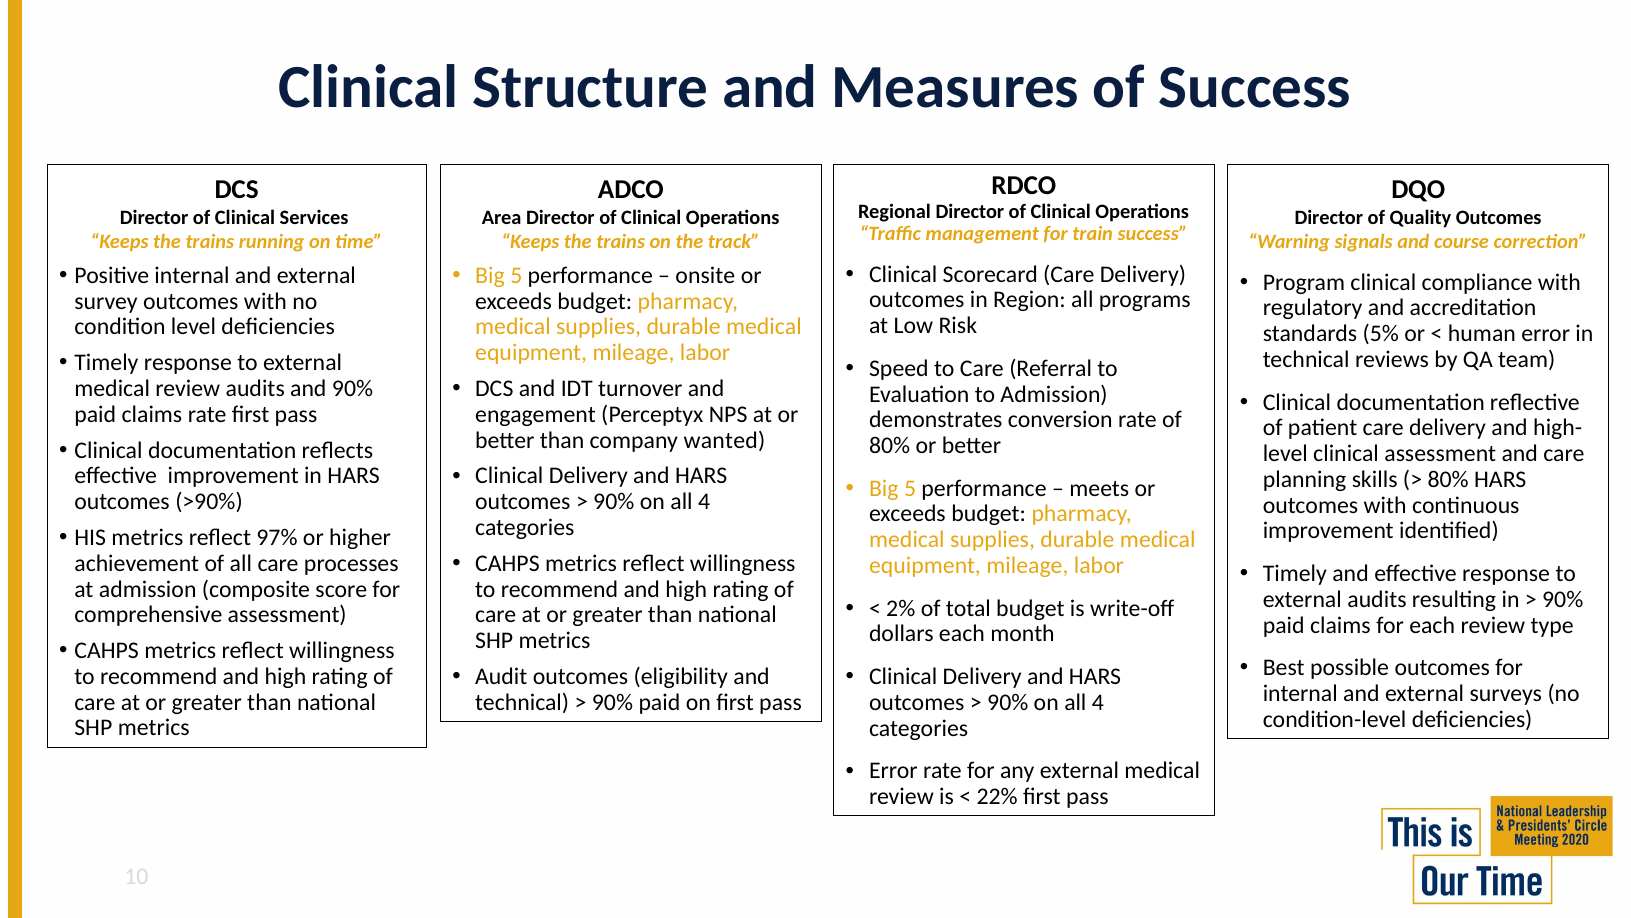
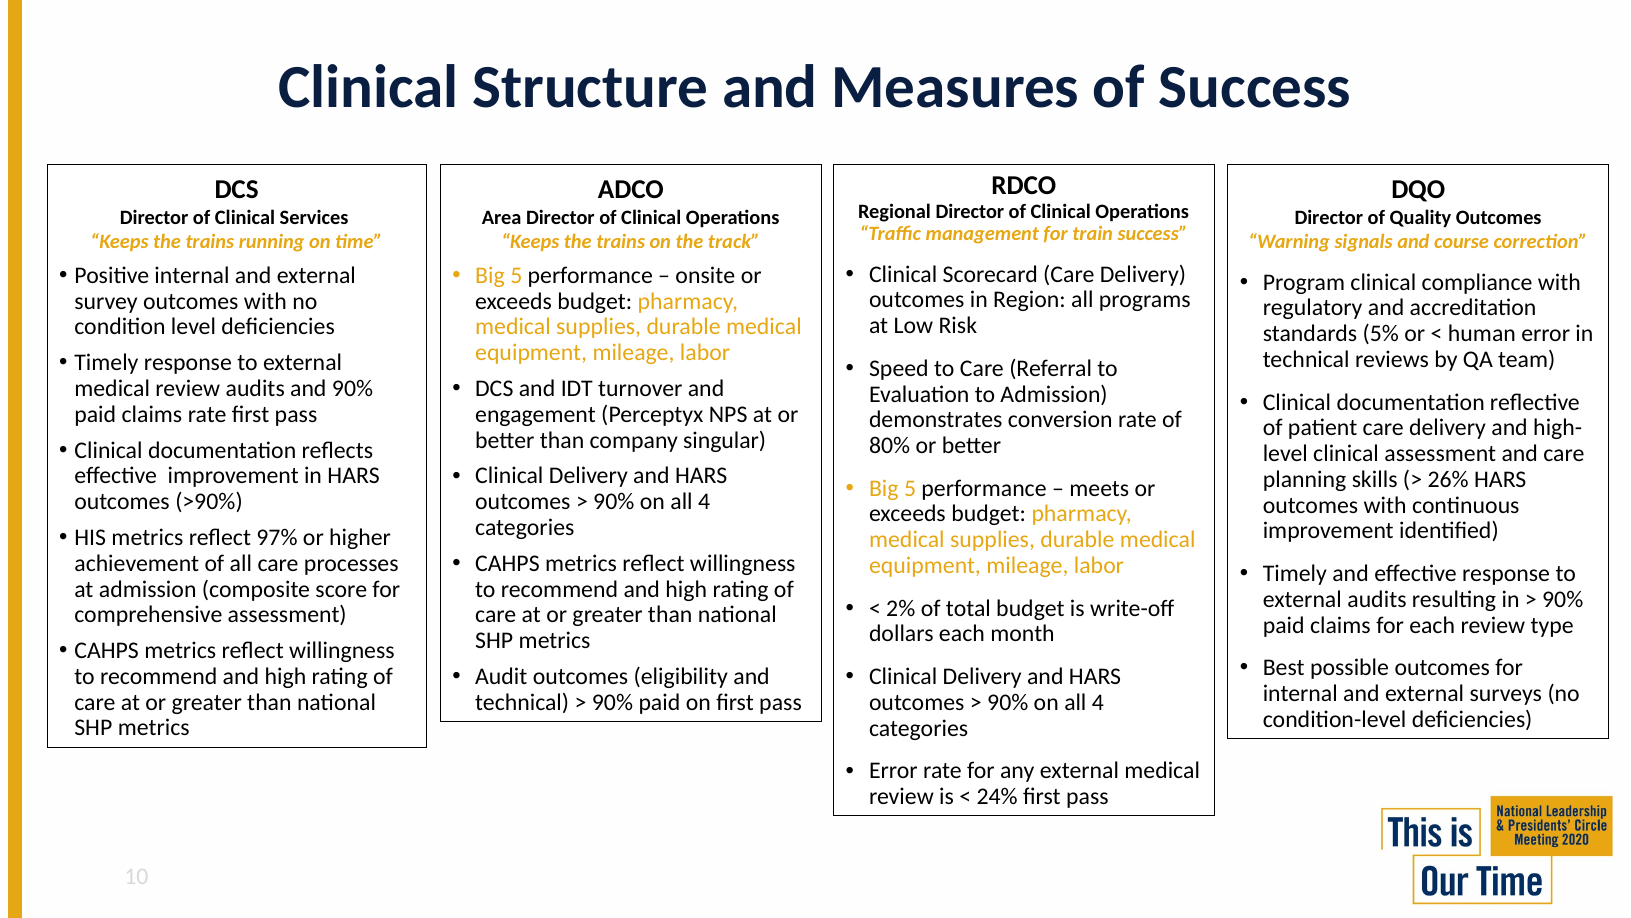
wanted: wanted -> singular (725, 440)
80%: 80% -> 26% (1448, 479)
22%: 22% -> 24% (997, 796)
